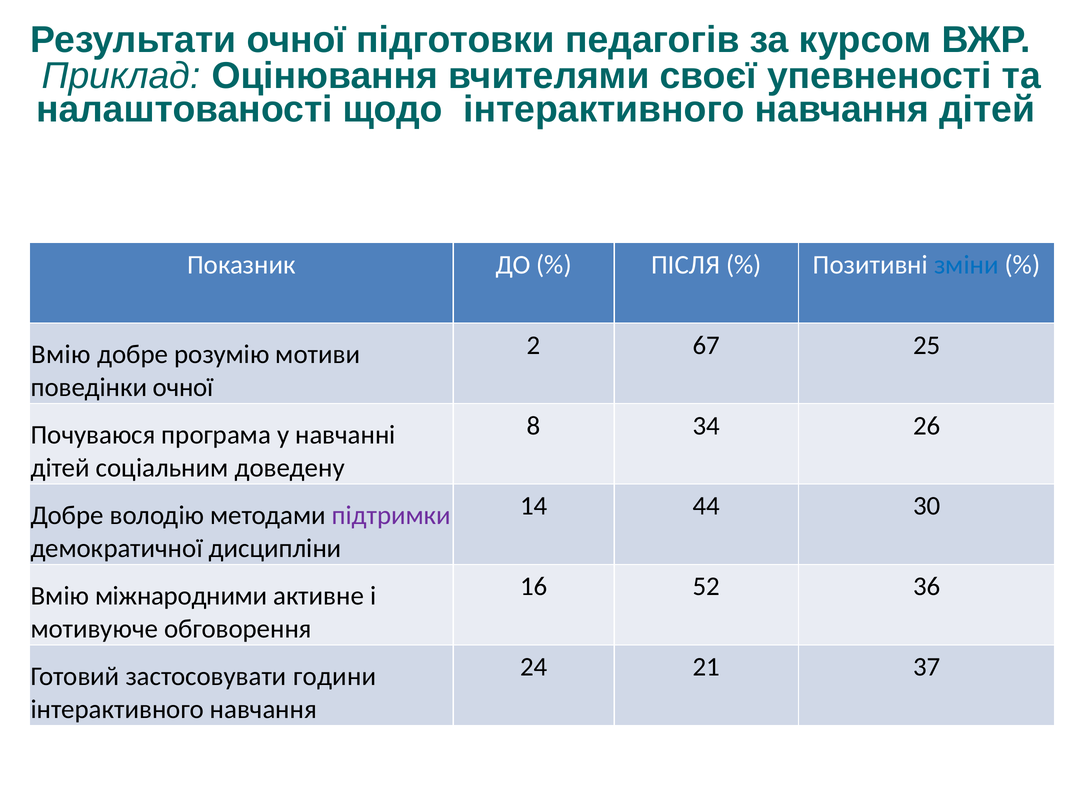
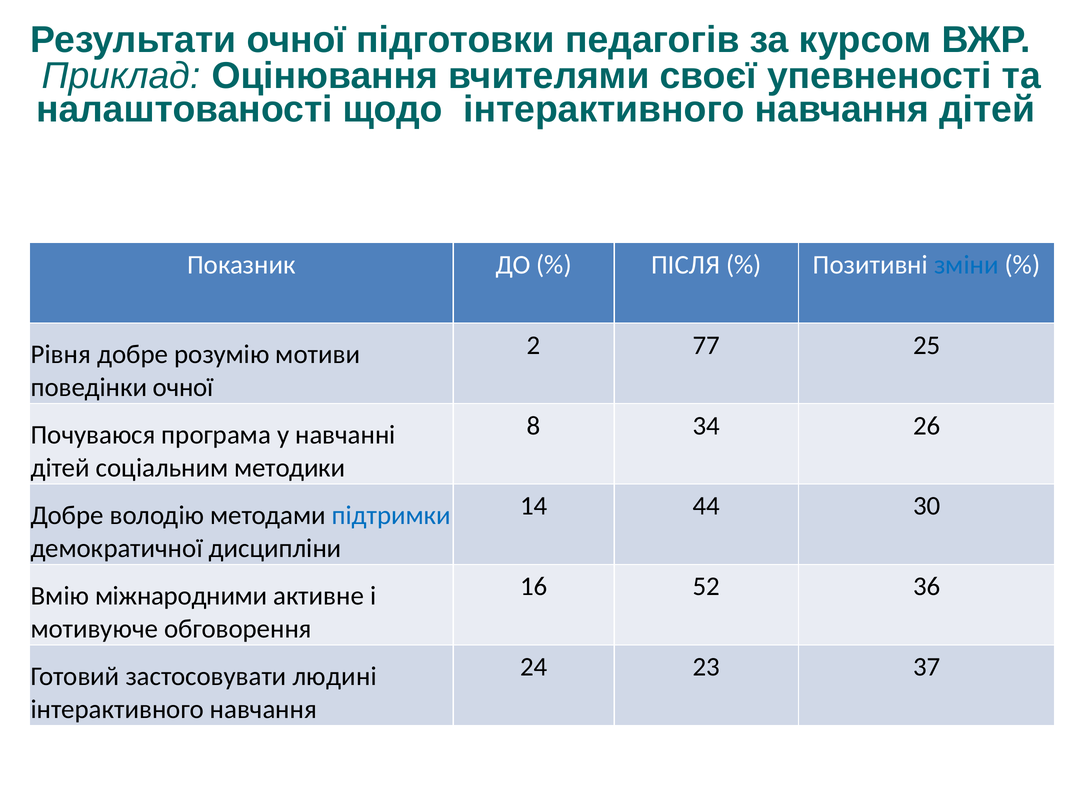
67: 67 -> 77 (706, 345)
Вмію: Вмію -> Рівня (61, 355)
доведену: доведену -> методики (290, 468)
підтримки colour: purple -> blue (391, 516)
21: 21 -> 23 (706, 667)
години: години -> людині (335, 677)
